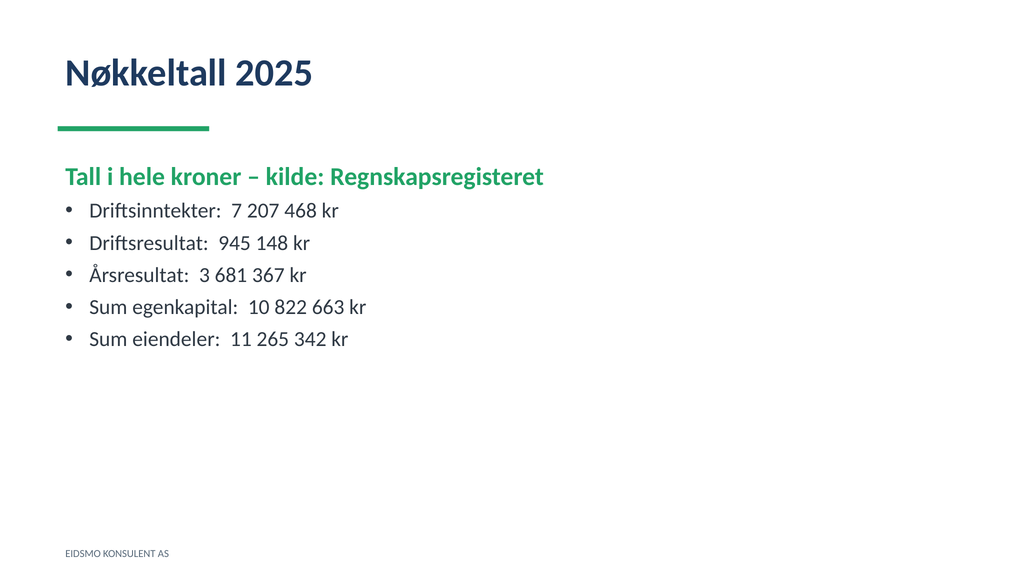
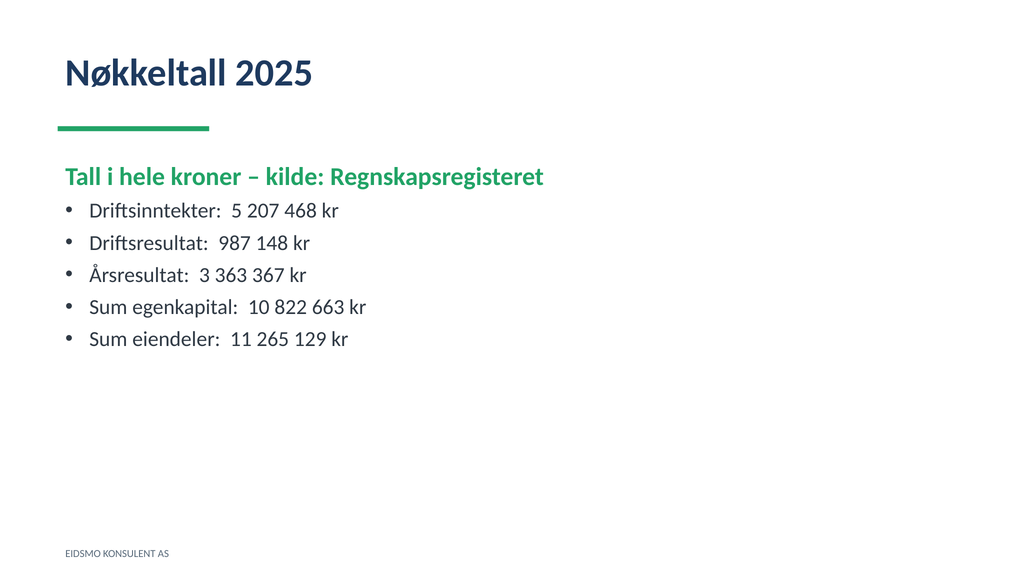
7: 7 -> 5 (237, 211)
945: 945 -> 987 (235, 243)
681: 681 -> 363 (231, 275)
342: 342 -> 129 (310, 339)
